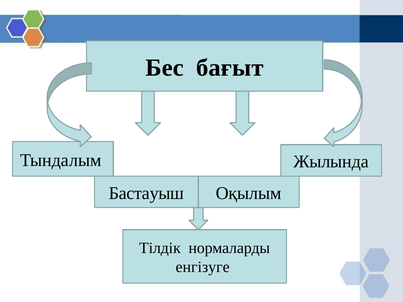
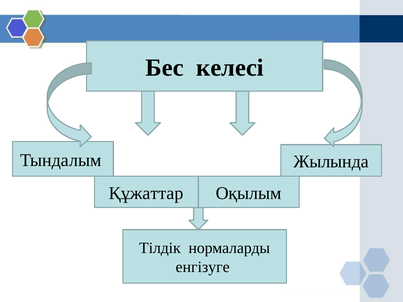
бағыт: бағыт -> келесі (230, 68)
Бастауыш: Бастауыш -> Құжаттар (146, 193)
